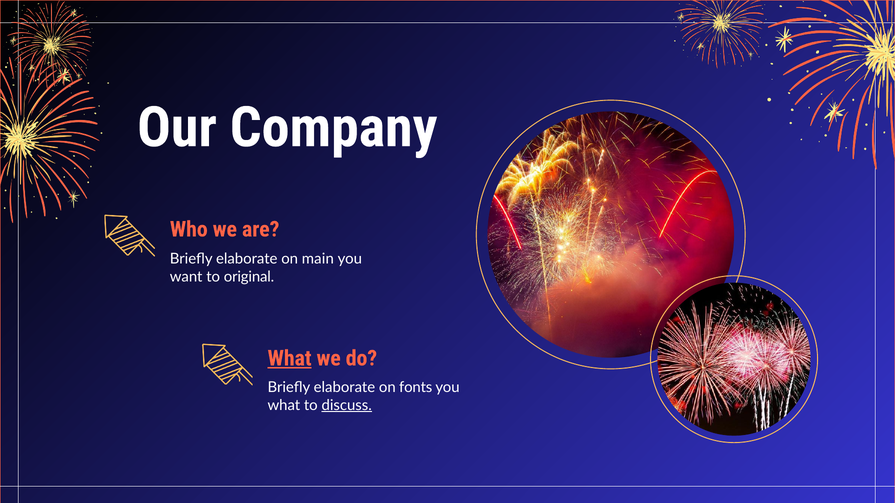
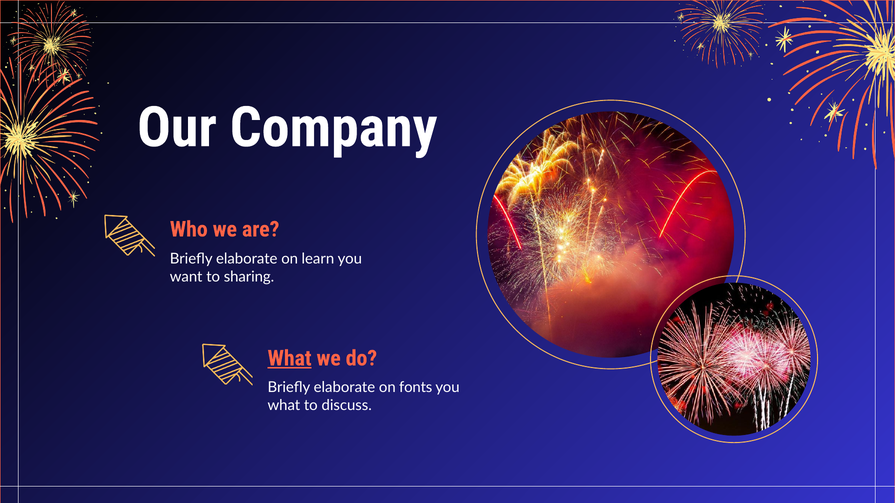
main: main -> learn (318, 259)
original: original -> sharing (249, 277)
discuss underline: present -> none (347, 406)
